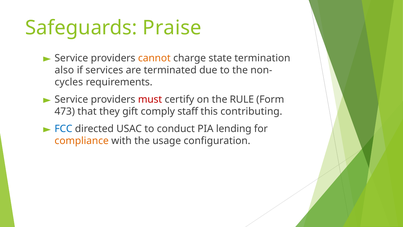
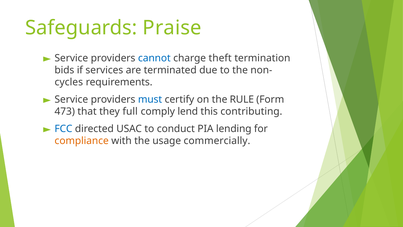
cannot colour: orange -> blue (154, 58)
state: state -> theft (220, 58)
also: also -> bids (64, 70)
must colour: red -> blue (150, 99)
gift: gift -> full (130, 111)
staff: staff -> lend (188, 111)
configuration: configuration -> commercially (217, 141)
